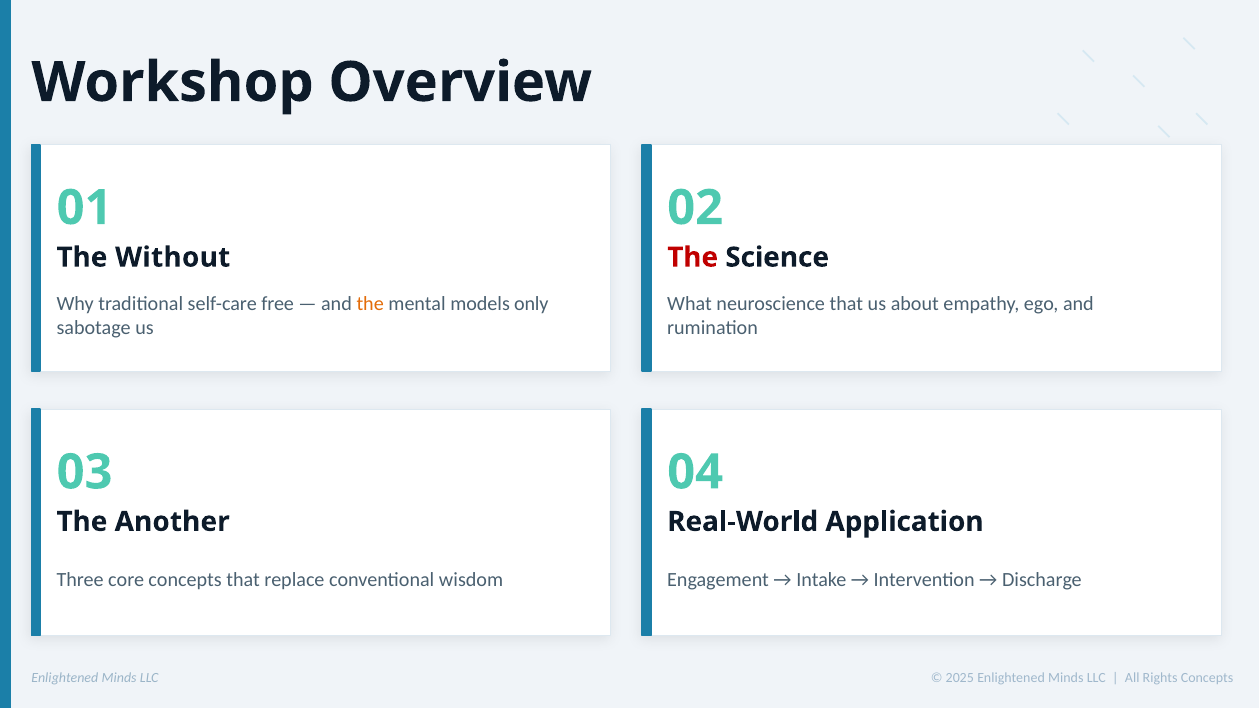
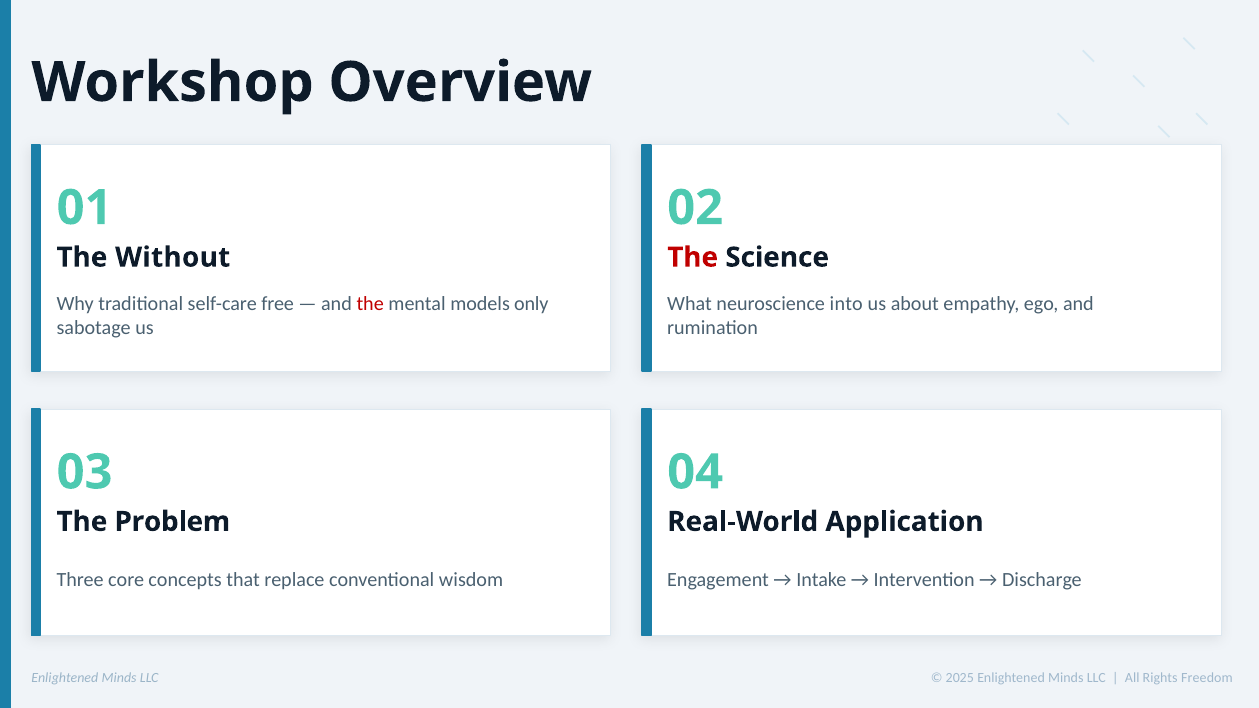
the colour: orange -> red (370, 304)
neuroscience that: that -> into (846, 304)
Another: Another -> Problem (172, 522)
Rights Concepts: Concepts -> Freedom (1207, 678)
